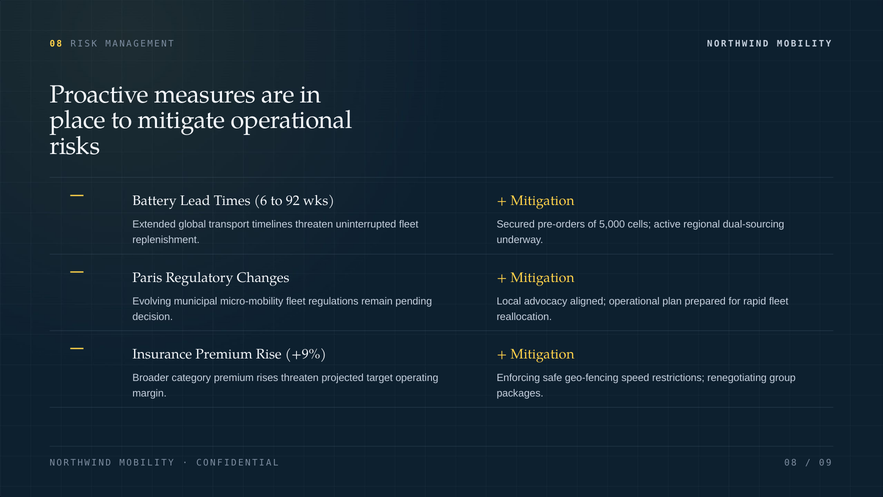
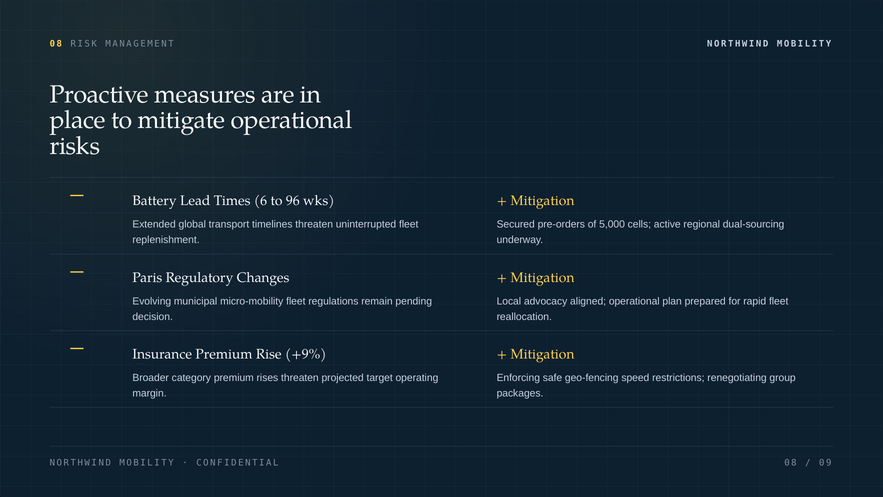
92: 92 -> 96 (293, 201)
